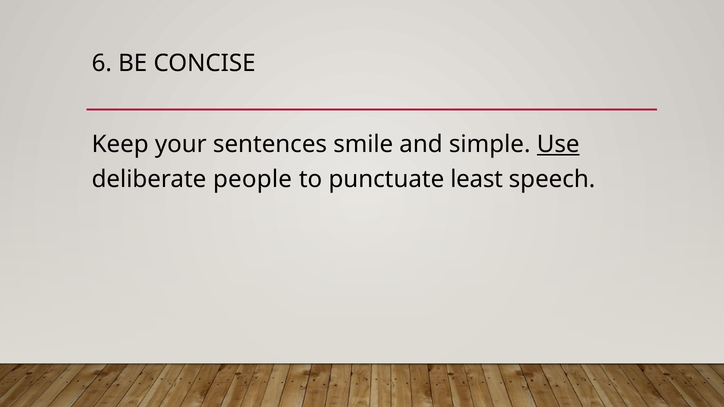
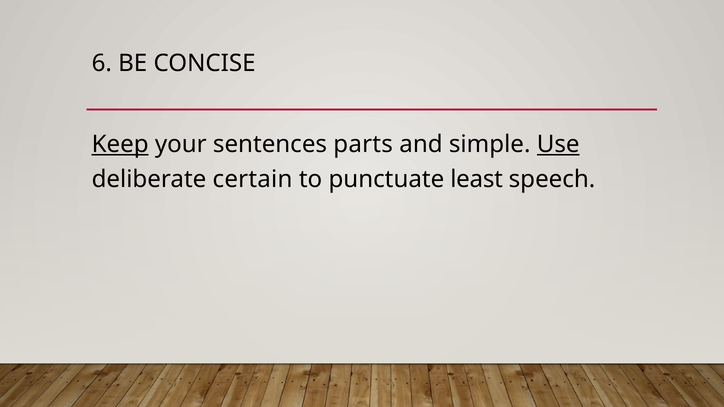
Keep underline: none -> present (120, 144)
smile: smile -> parts (363, 144)
people: people -> certain (253, 179)
